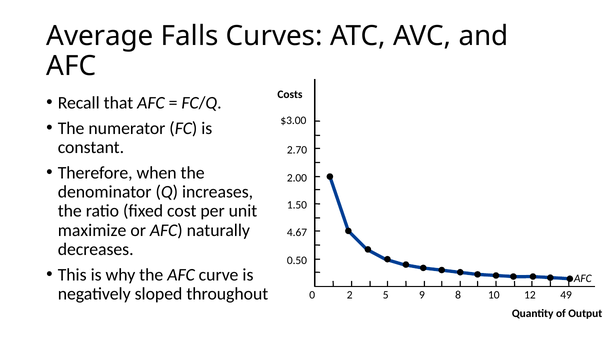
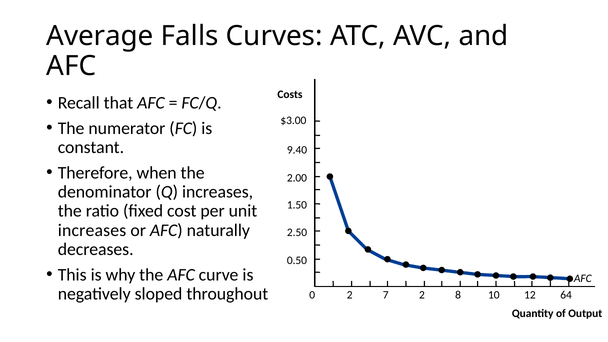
2.70: 2.70 -> 9.40 (297, 150)
maximize: maximize -> increases (92, 230)
4.67: 4.67 -> 2.50 (297, 232)
5: 5 -> 7 (386, 295)
2 9: 9 -> 2 (422, 295)
49: 49 -> 64 (566, 295)
